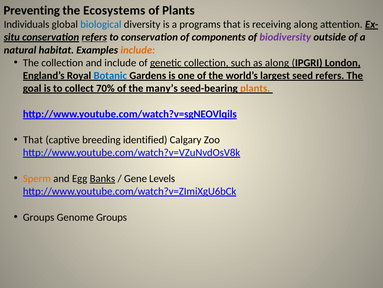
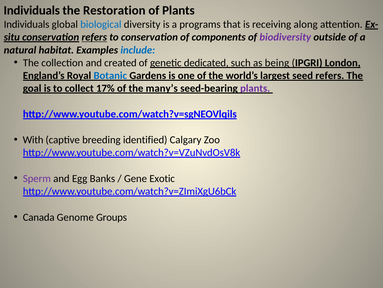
Preventing: Preventing -> Individuals (32, 10)
Ecosystems: Ecosystems -> Restoration (114, 10)
include colour: orange -> blue (138, 50)
and include: include -> created (120, 63)
genetic collection: collection -> dedicated (206, 63)
as along: along -> being (277, 63)
70%: 70% -> 17% (105, 88)
plants colour: orange -> purple (255, 88)
That: That -> With (33, 140)
Sperm colour: orange -> purple (37, 178)
Banks underline: present -> none (102, 178)
Levels: Levels -> Exotic (162, 178)
Groups: Groups -> Canada (39, 217)
